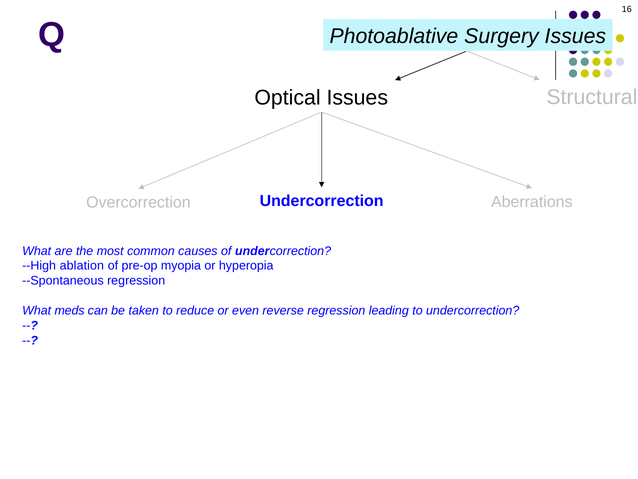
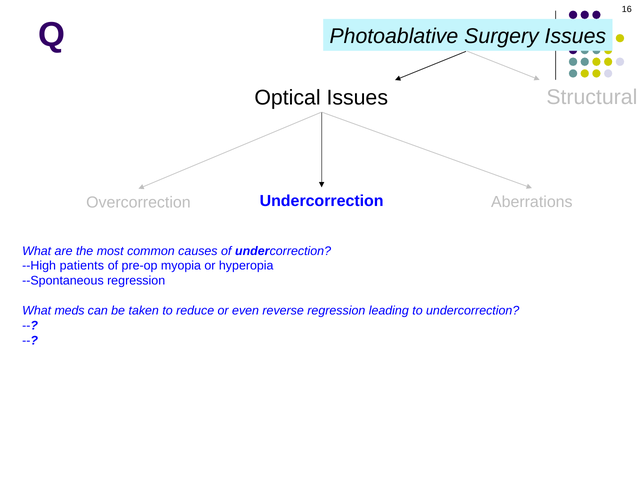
ablation: ablation -> patients (82, 266)
